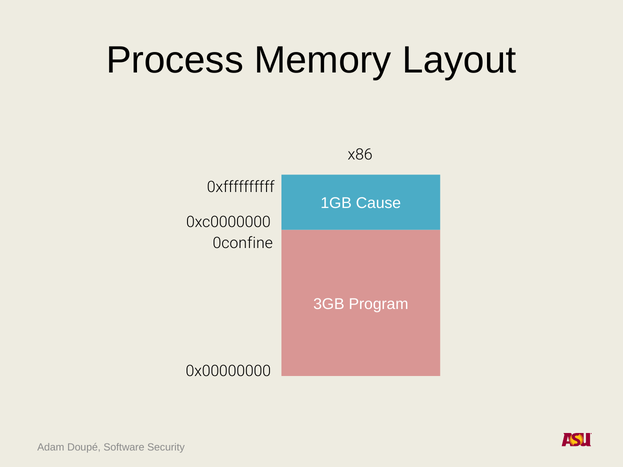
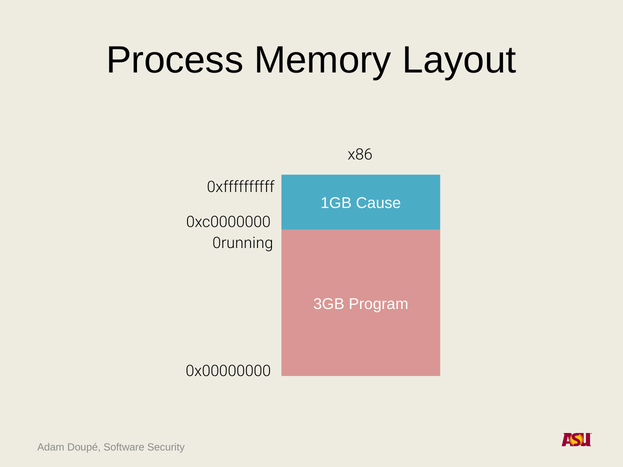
0confine: 0confine -> 0running (243, 243)
